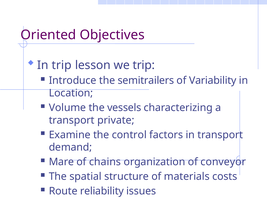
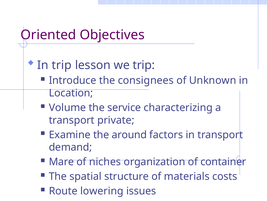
semitrailers: semitrailers -> consignees (146, 80)
Variability: Variability -> Unknown (213, 80)
vessels: vessels -> service (124, 107)
control: control -> around (129, 134)
chains: chains -> niches (105, 161)
conveyor: conveyor -> container (223, 161)
reliability: reliability -> lowering (102, 190)
